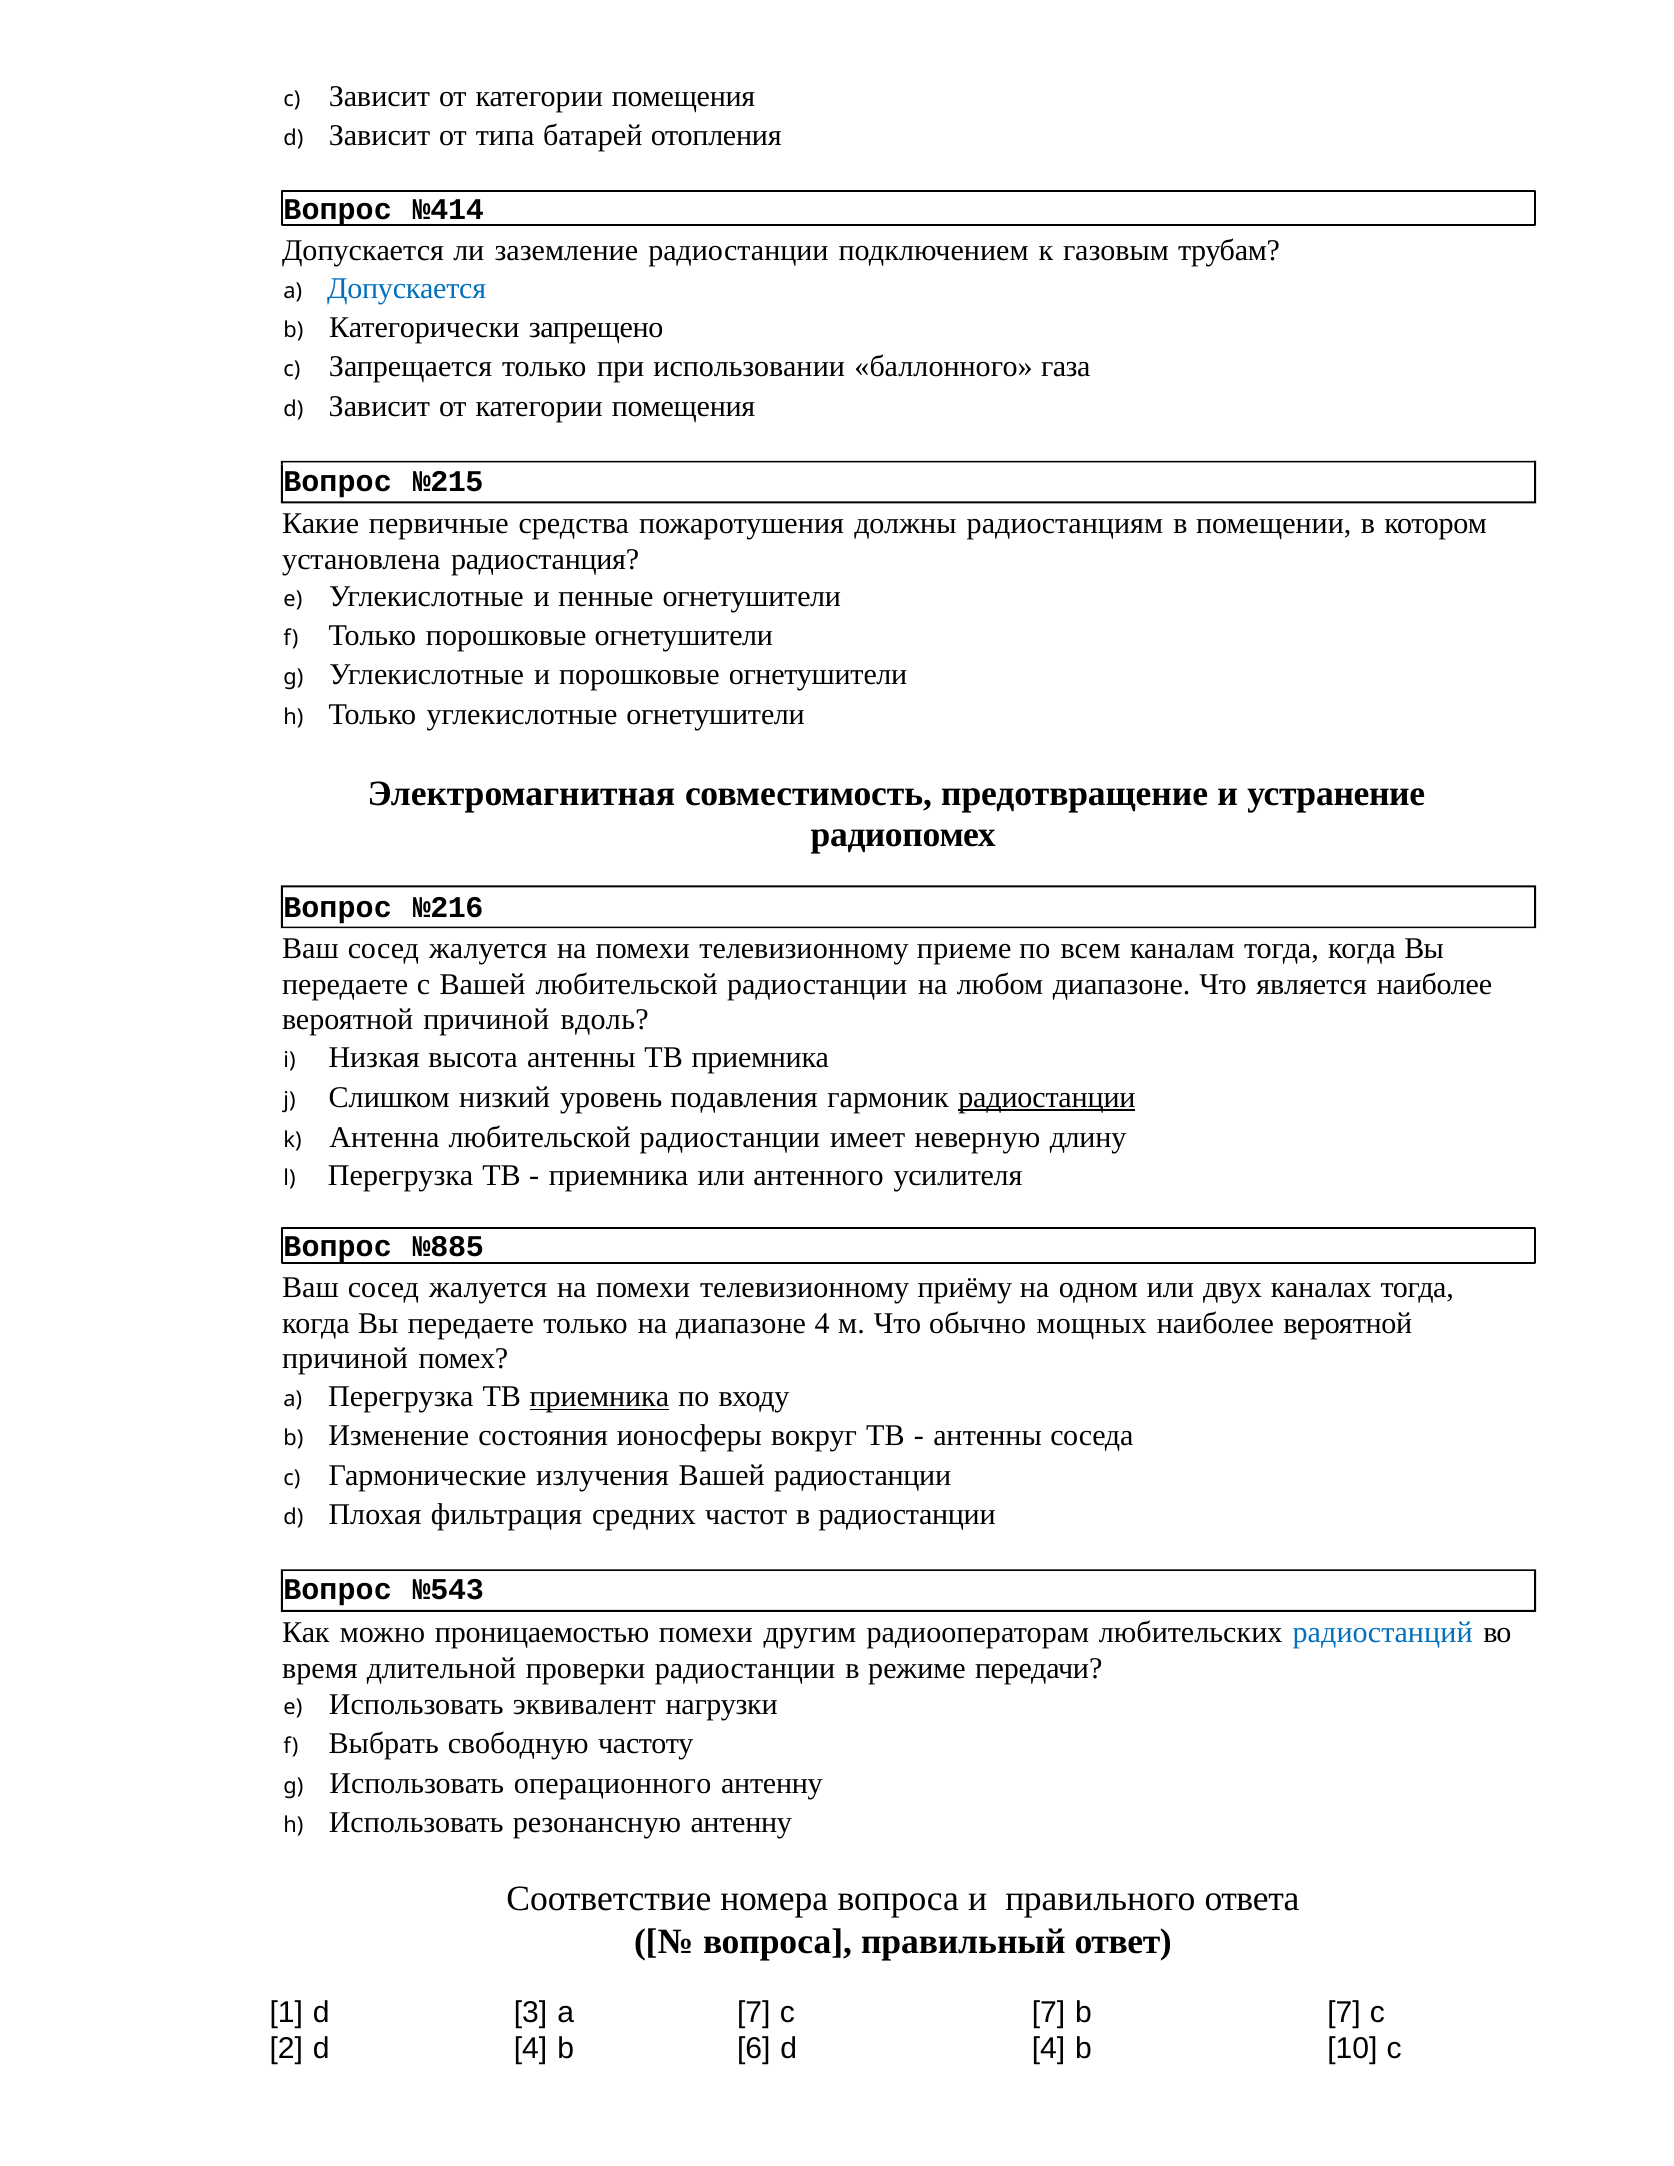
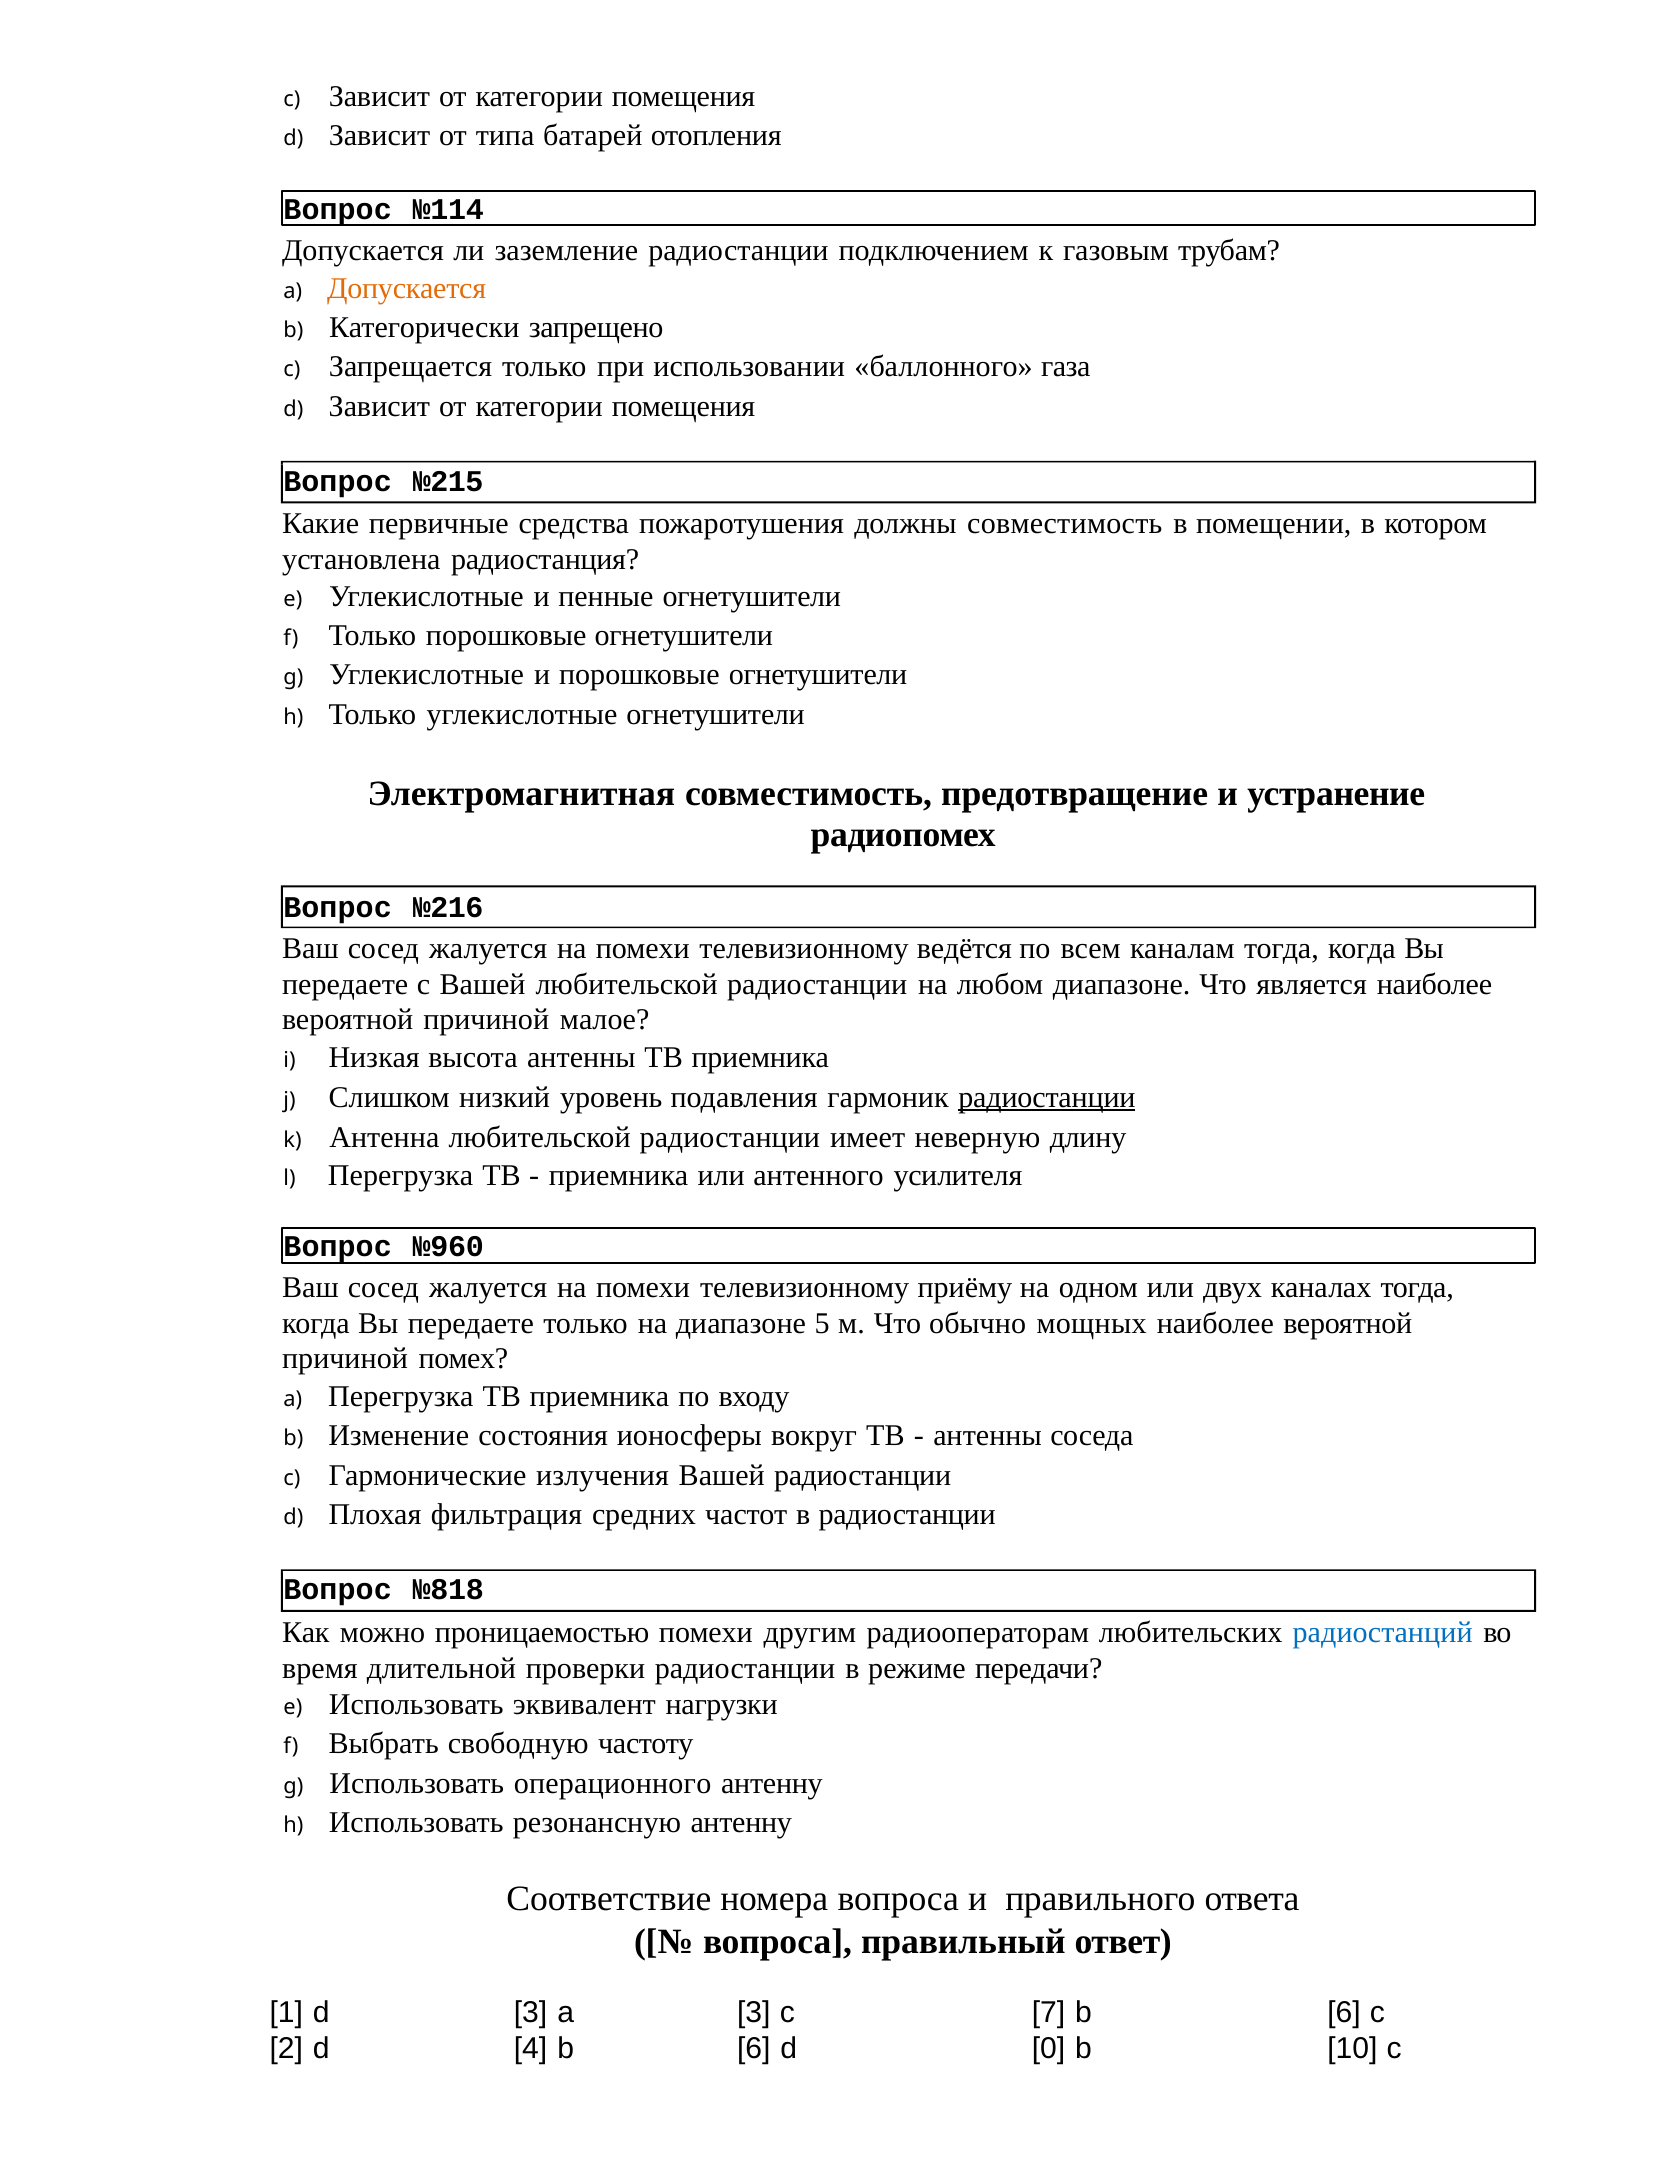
№414: №414 -> №114 (448, 209)
Допускается colour: blue -> orange (407, 289)
должны радиостанциям: радиостанциям -> совместимость (1065, 523)
приеме: приеме -> ведётся (964, 949)
вдоль: вдоль -> малое (605, 1020)
№885: №885 -> №960 (448, 1247)
диапазоне 4: 4 -> 5 (822, 1323)
приемника underline: present -> none (599, 1397)
№543: №543 -> №818 (448, 1590)
7: 7 -> 3 (754, 2013)
7: 7 -> 6 (1344, 2013)
4: 4 -> 0 (1049, 2049)
